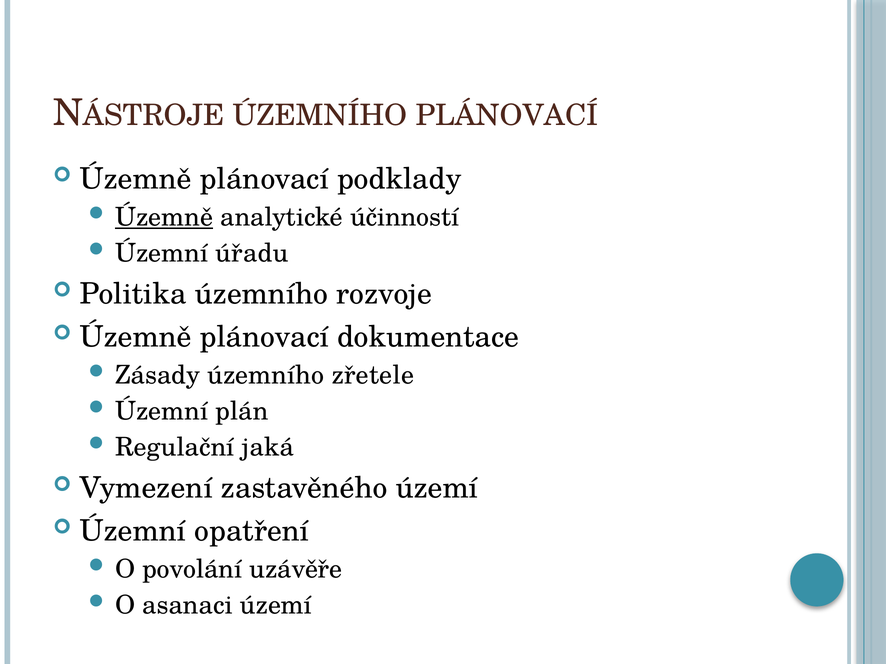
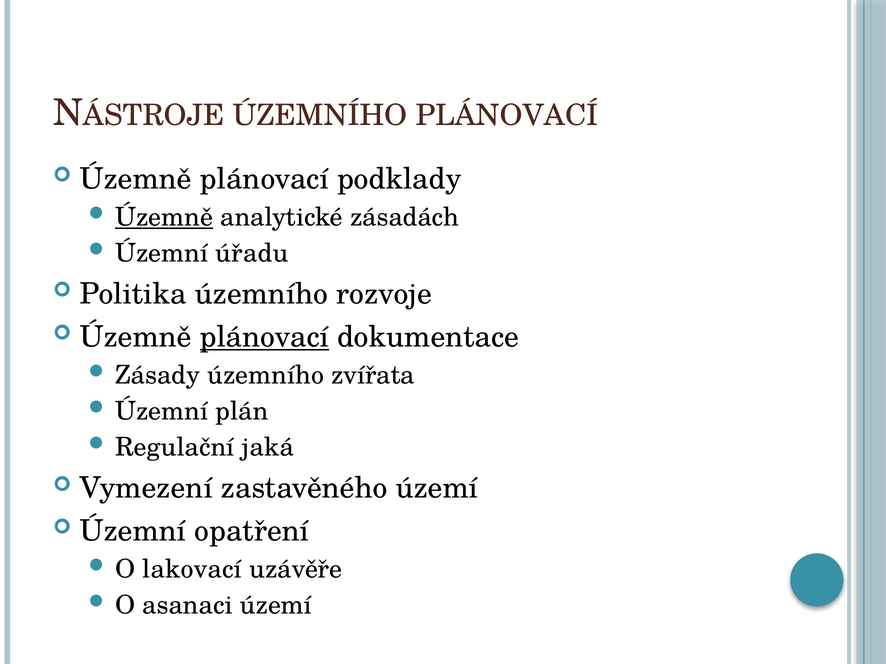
účinností: účinností -> zásadách (405, 217)
plánovací underline: none -> present (264, 337)
zřetele: zřetele -> zvířata (373, 375)
povolání: povolání -> lakovací (192, 570)
